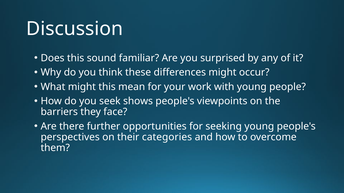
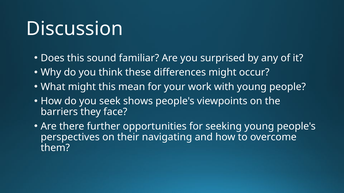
categories: categories -> navigating (167, 137)
